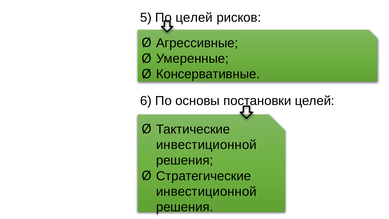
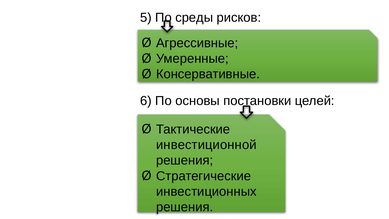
целей: целей -> среды (194, 17)
инвестиционной: инвестиционной -> инвестиционных (206, 191)
